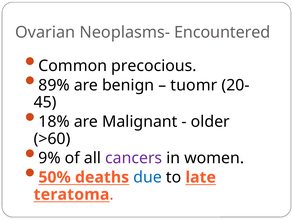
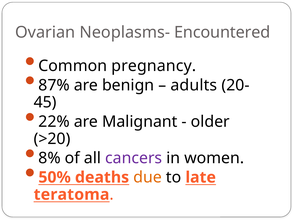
precocious: precocious -> pregnancy (154, 66)
89%: 89% -> 87% (54, 85)
tuomr: tuomr -> adults (194, 85)
18%: 18% -> 22% (54, 121)
>60: >60 -> >20 (52, 139)
9%: 9% -> 8% (50, 158)
due colour: blue -> orange (148, 177)
